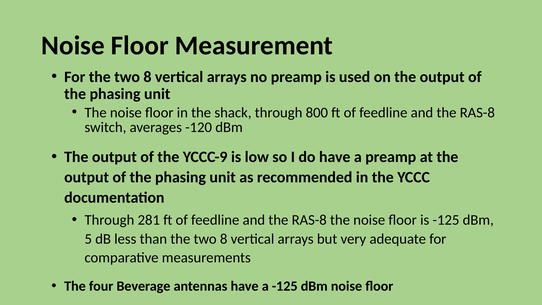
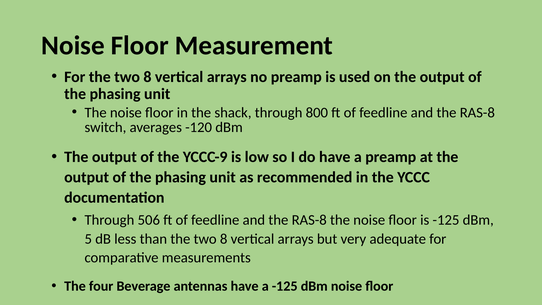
281: 281 -> 506 (149, 220)
